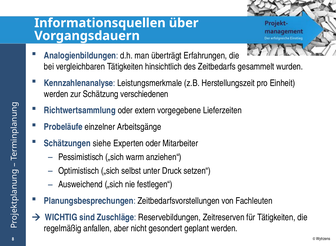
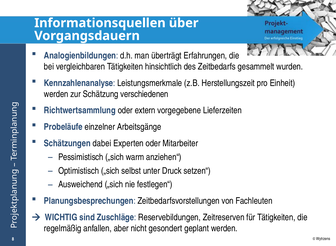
siehe: siehe -> dabei (102, 143)
